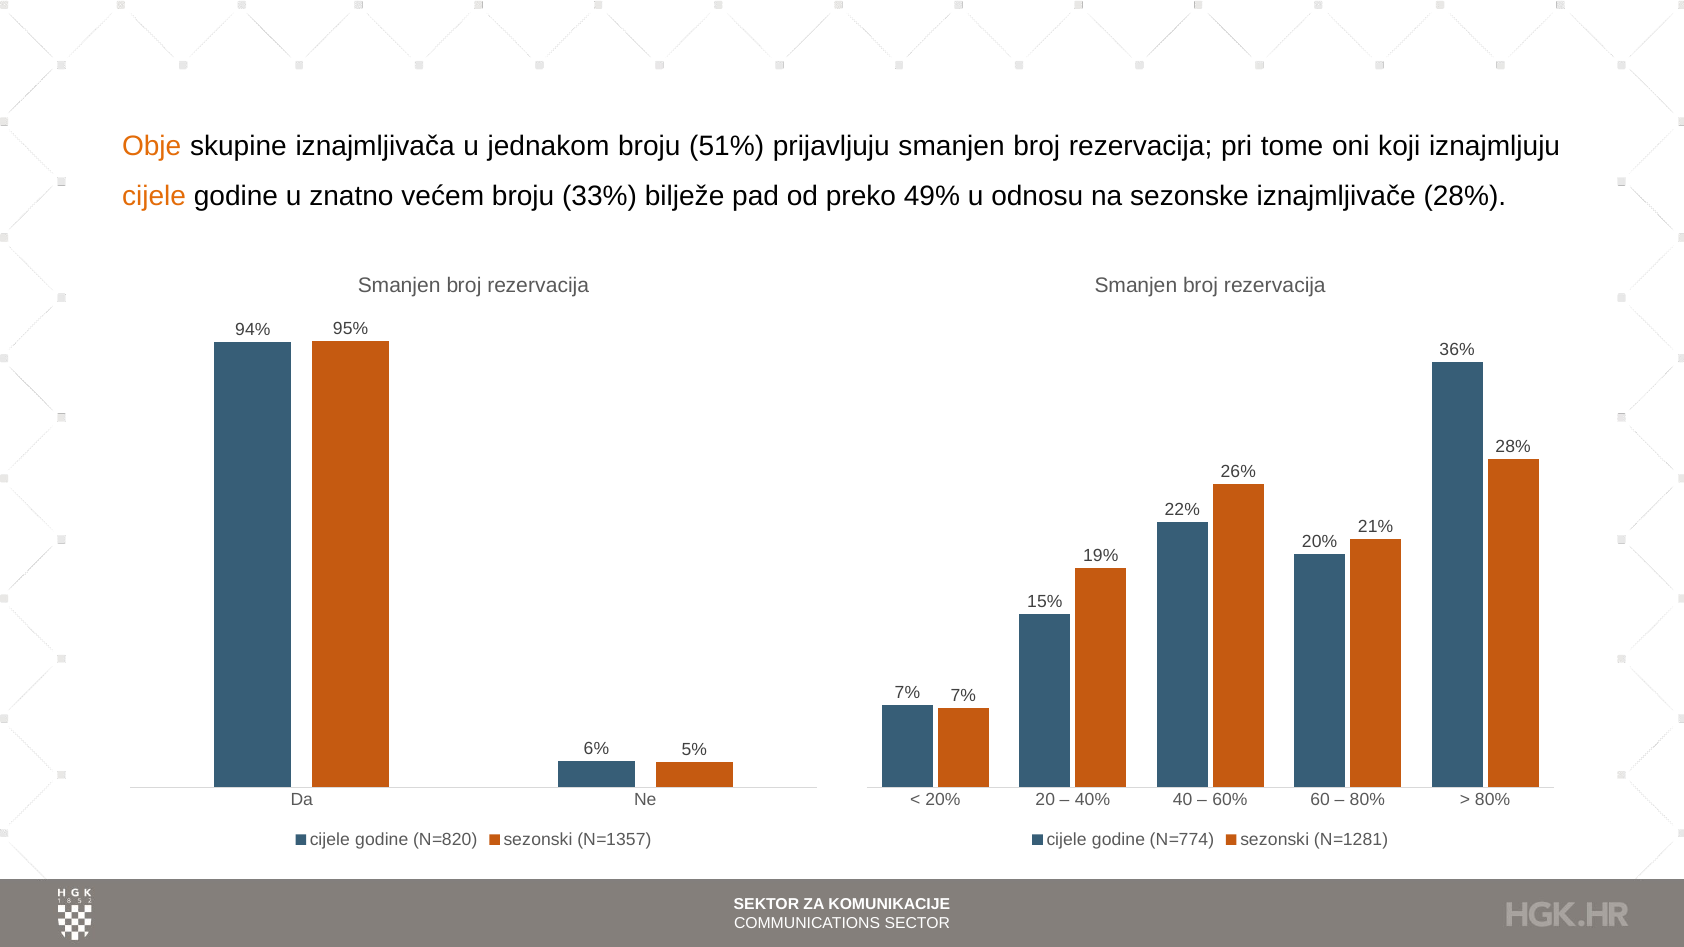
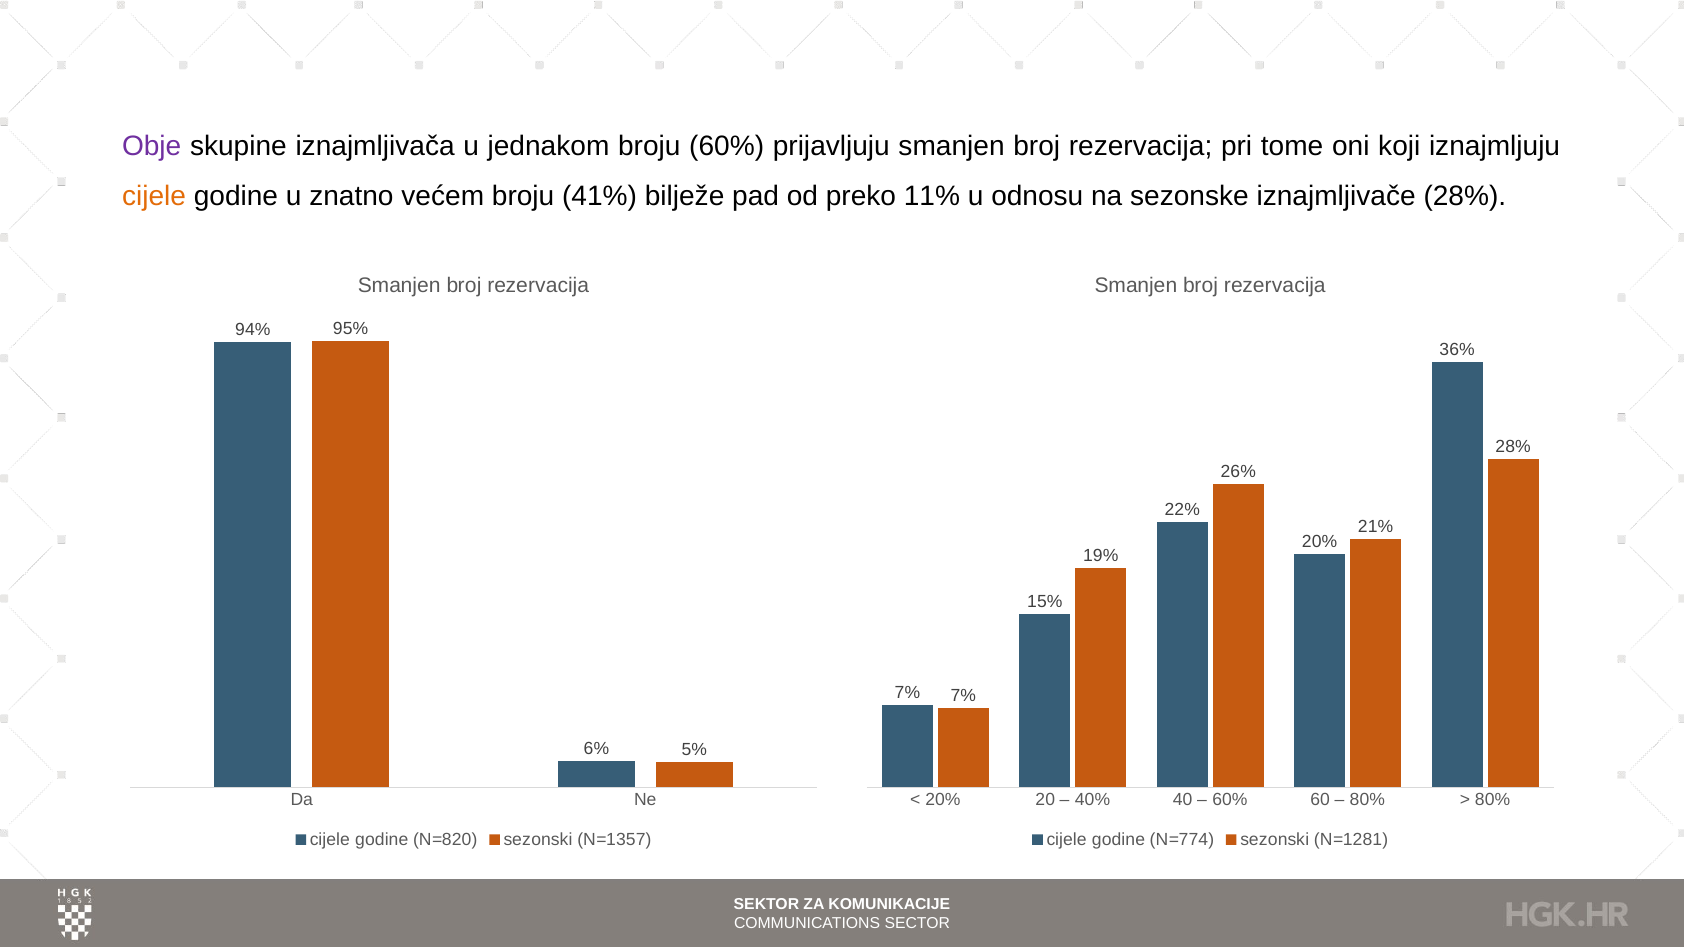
Obje colour: orange -> purple (152, 146)
broju 51%: 51% -> 60% (727, 146)
33%: 33% -> 41% (600, 196)
49%: 49% -> 11% (932, 196)
